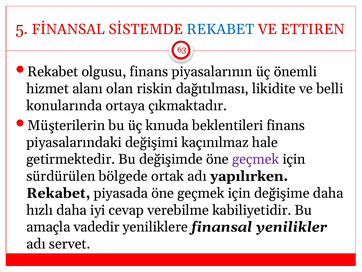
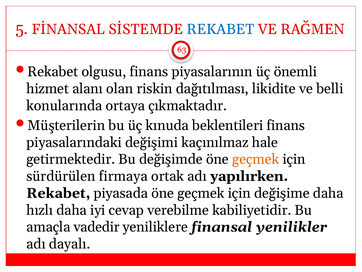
ETTIREN: ETTIREN -> RAĞMEN (313, 29)
geçmek colour: purple -> orange (256, 159)
bölgede: bölgede -> firmaya (123, 176)
servet: servet -> dayalı (70, 244)
